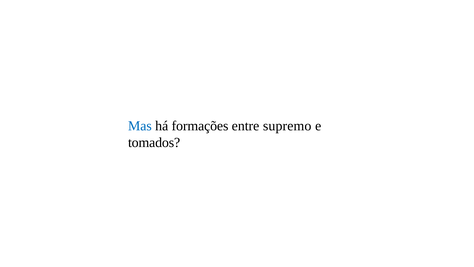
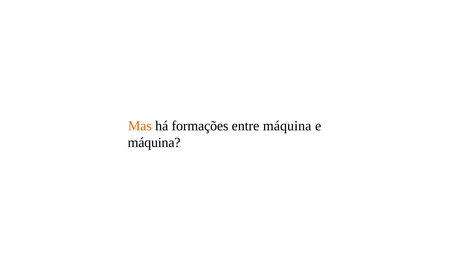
Mas colour: blue -> orange (140, 126)
entre supremo: supremo -> máquina (287, 126)
tomados: tomados -> máquina (154, 142)
